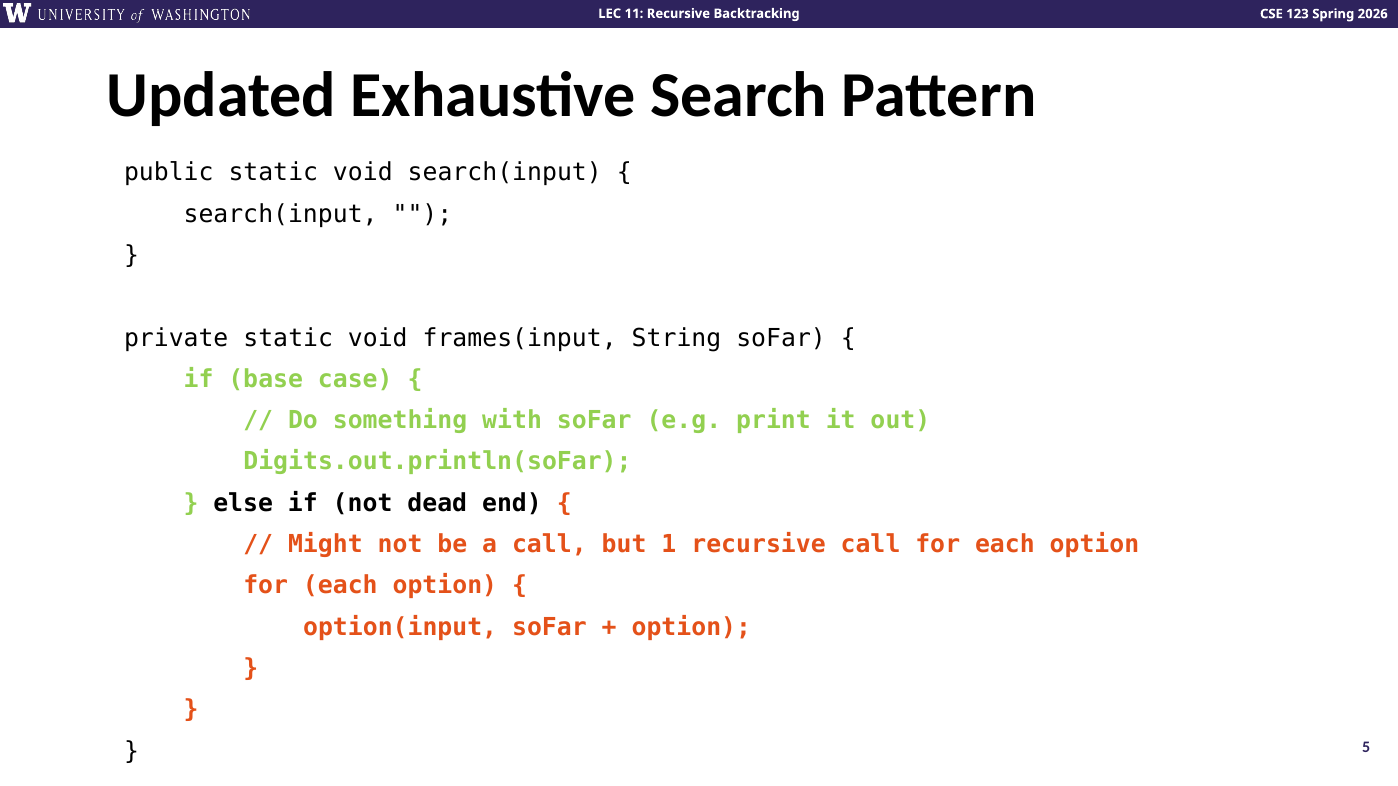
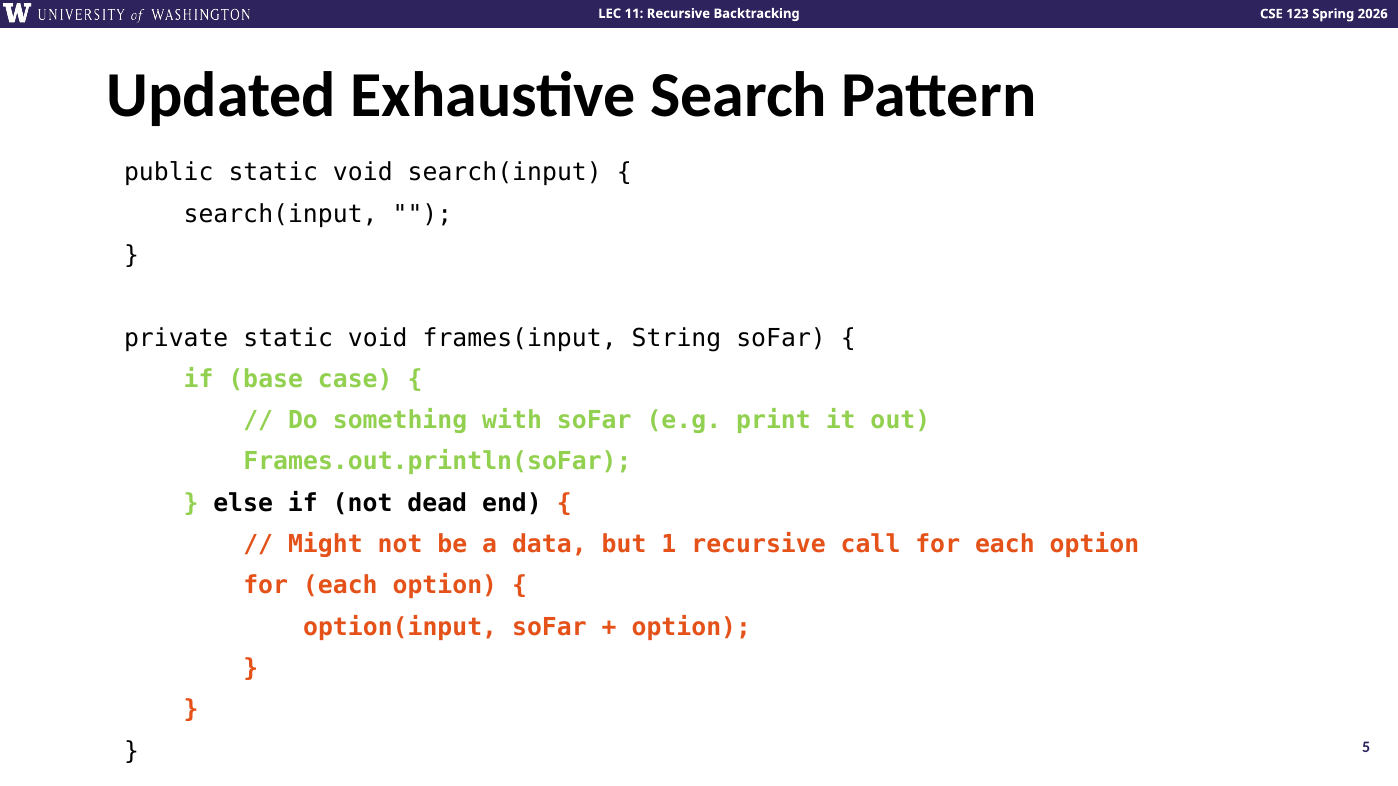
Digits.out.println(soFar: Digits.out.println(soFar -> Frames.out.println(soFar (437, 462)
a call: call -> data (549, 545)
